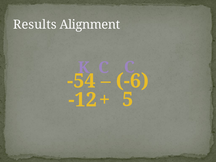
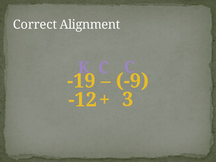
Results: Results -> Correct (35, 25)
-54: -54 -> -19 (81, 81)
-6: -6 -> -9 (132, 81)
5: 5 -> 3 (128, 99)
